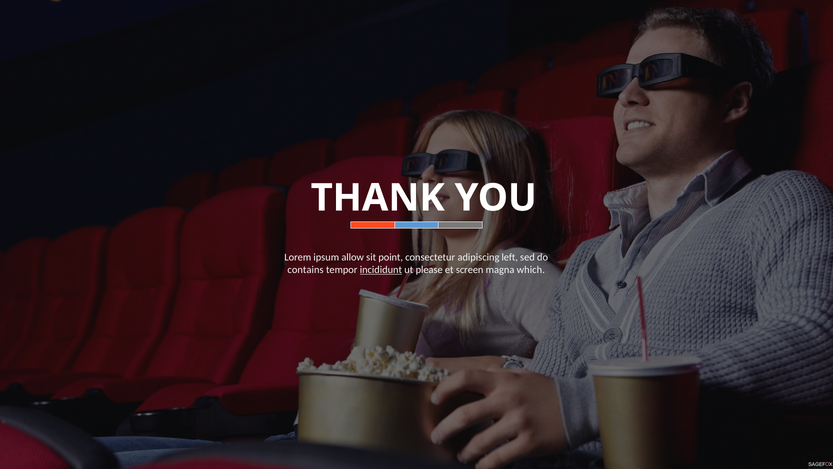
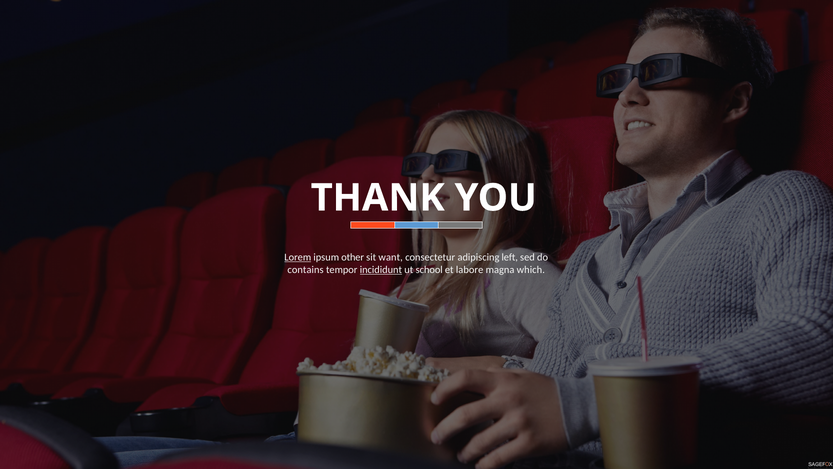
Lorem underline: none -> present (298, 257)
allow: allow -> other (353, 257)
point: point -> want (391, 257)
please: please -> school (429, 270)
screen: screen -> labore (470, 270)
